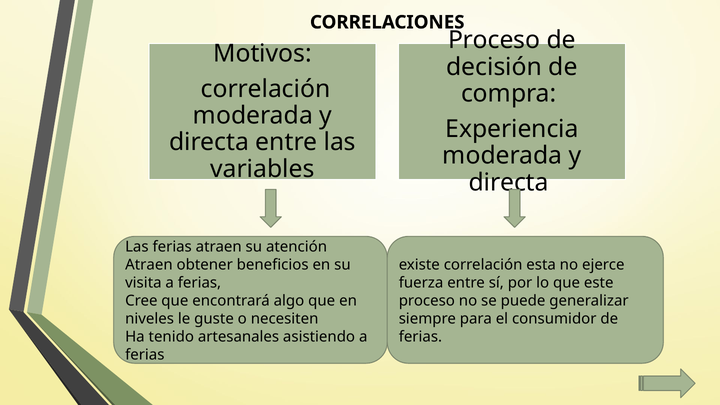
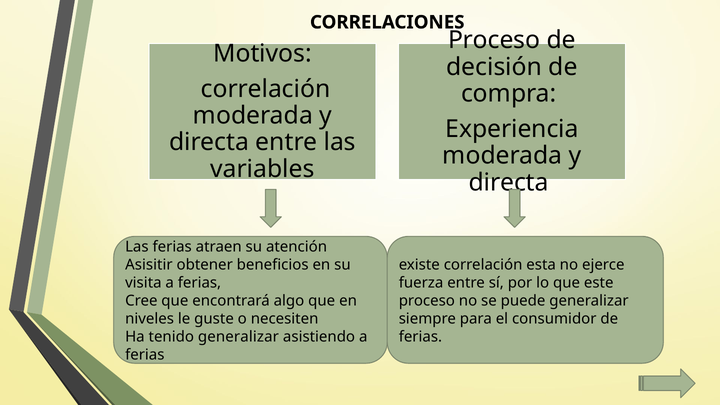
Atraen: Atraen -> Asisitir (149, 265)
tenido artesanales: artesanales -> generalizar (238, 337)
